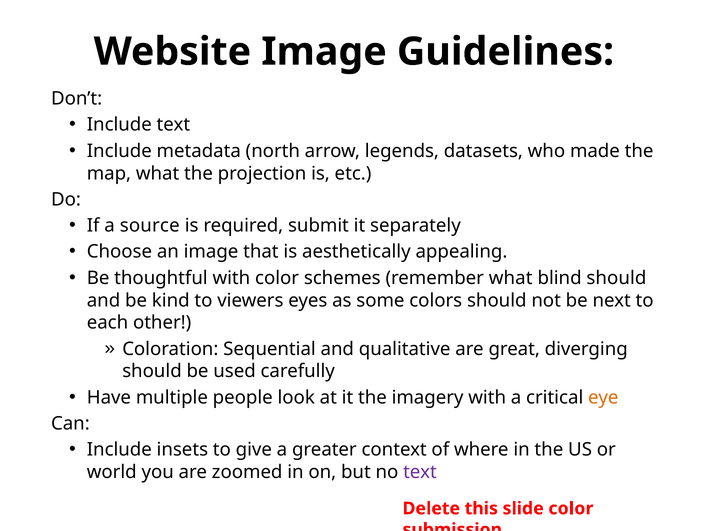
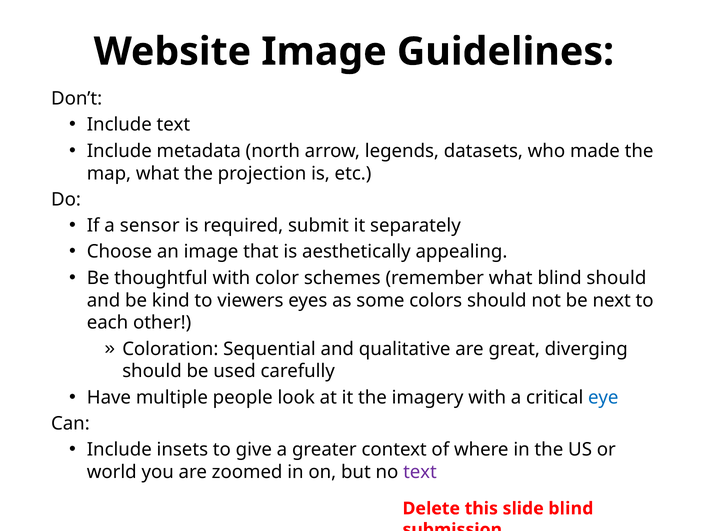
source: source -> sensor (150, 226)
eye colour: orange -> blue (603, 397)
slide color: color -> blind (571, 508)
